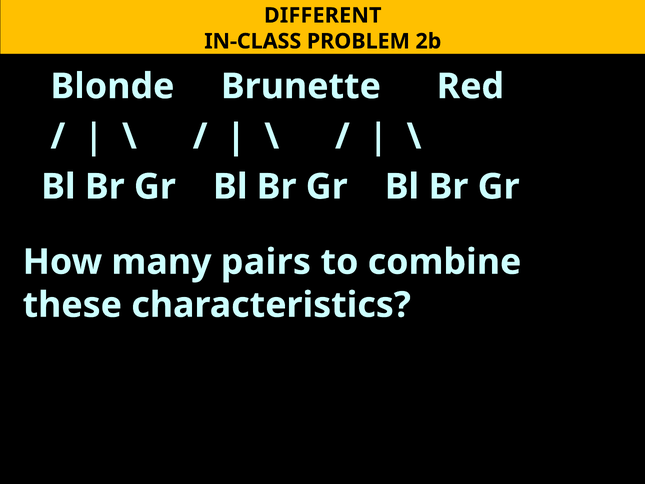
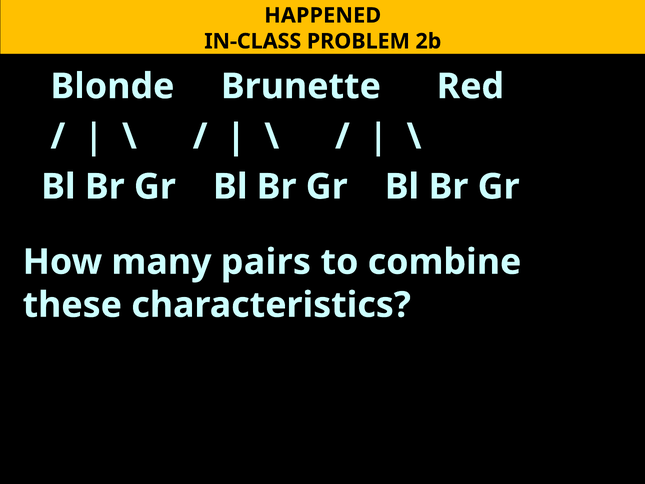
DIFFERENT: DIFFERENT -> HAPPENED (323, 15)
